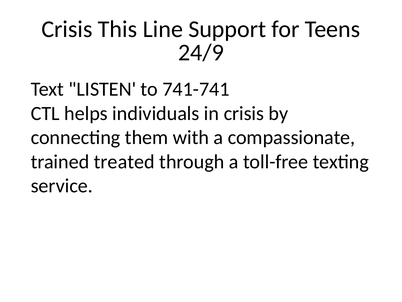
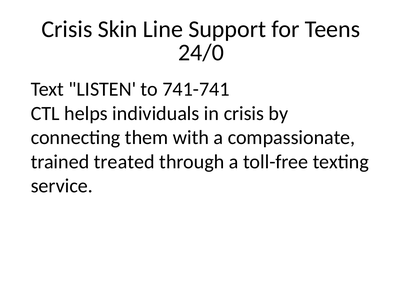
This: This -> Skin (118, 29)
24/9: 24/9 -> 24/0 (201, 52)
